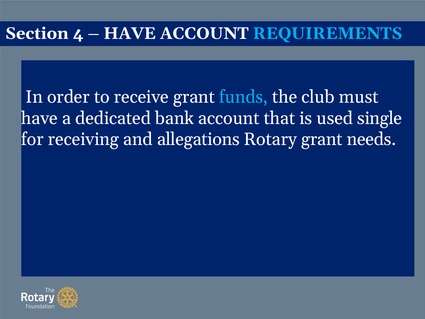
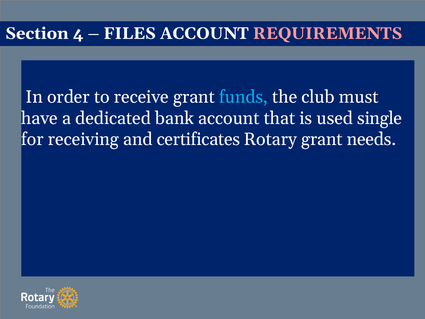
HAVE: HAVE -> FILES (130, 33)
REQUIREMENTS colour: light blue -> pink (328, 33)
allegations: allegations -> certificates (198, 139)
